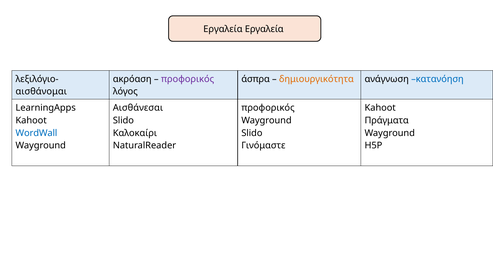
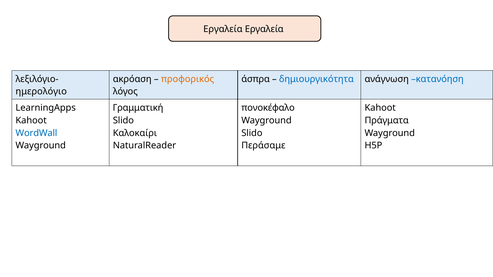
προφορικός colour: purple -> orange (188, 79)
δημιουργικότητα colour: orange -> blue (316, 79)
αισθάνομαι: αισθάνομαι -> ημερολόγιο (41, 92)
Αισθάνεσαι: Αισθάνεσαι -> Γραμματική (138, 108)
προφορικός: προφορικός -> πονοκέφαλο (268, 108)
Γινόμαστε: Γινόμαστε -> Περάσαμε (263, 146)
